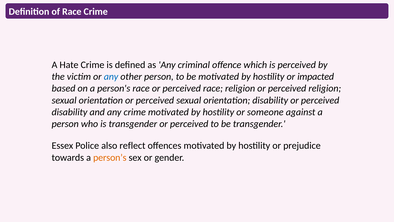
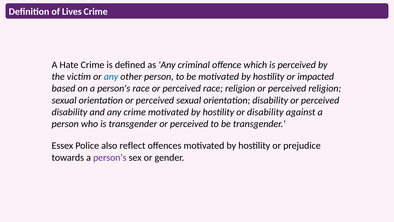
of Race: Race -> Lives (72, 12)
or someone: someone -> disability (265, 112)
person’s colour: orange -> purple (110, 157)
